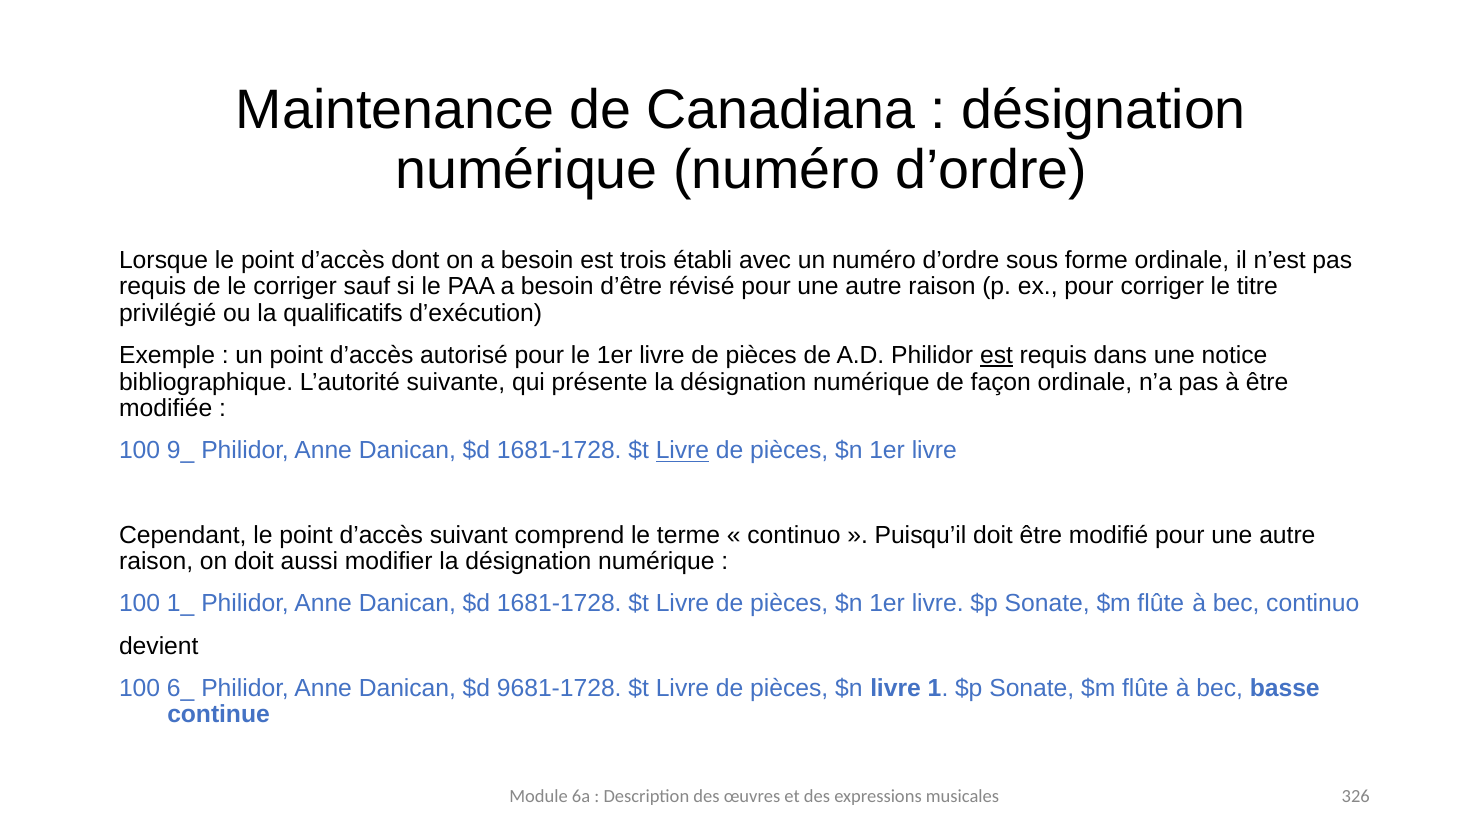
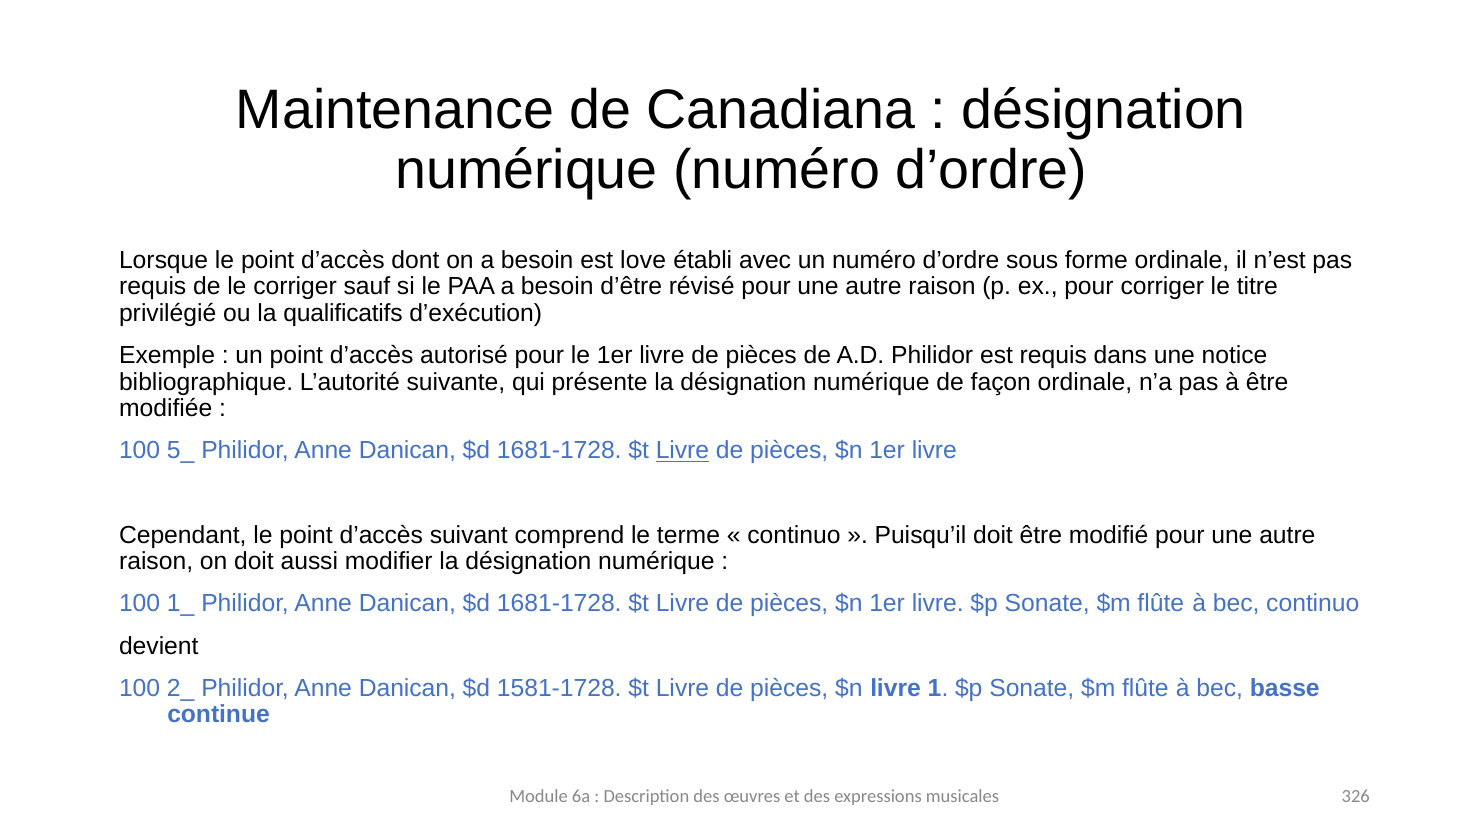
trois: trois -> love (643, 260)
est underline: present -> none (997, 355)
9_: 9_ -> 5_ (181, 451)
6_: 6_ -> 2_ (181, 688)
9681-1728: 9681-1728 -> 1581-1728 (559, 688)
